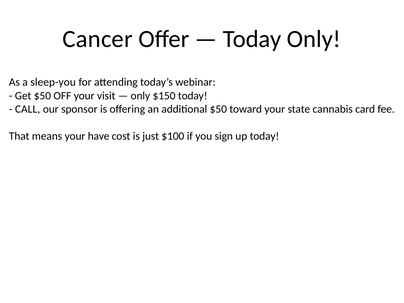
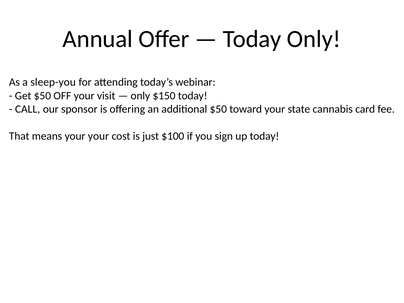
Cancer: Cancer -> Annual (98, 39)
your have: have -> your (98, 136)
